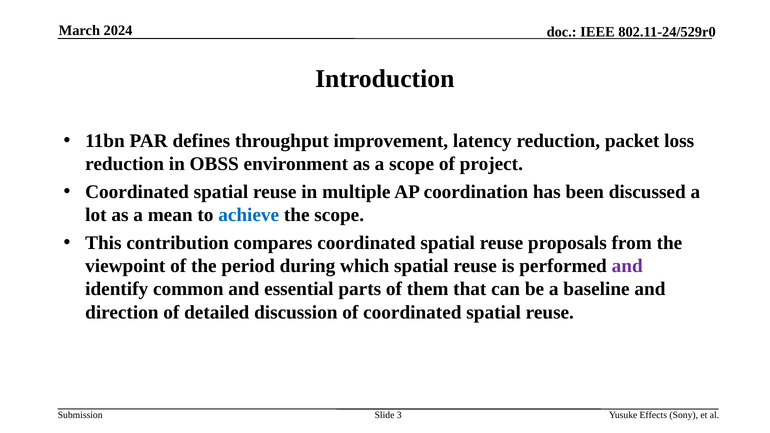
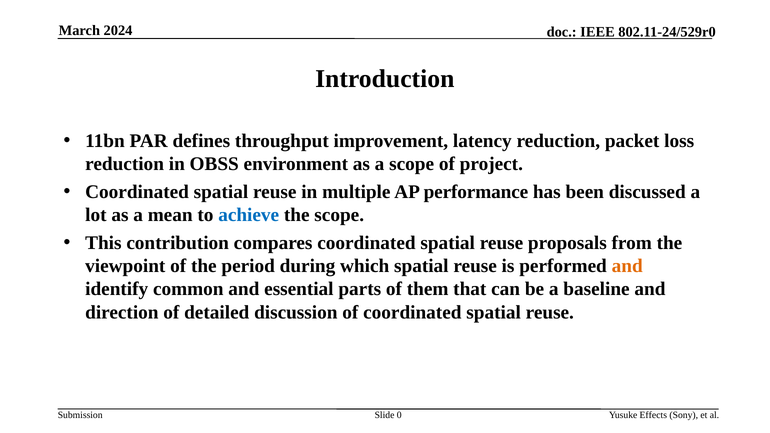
coordination: coordination -> performance (476, 192)
and colour: purple -> orange (627, 266)
3: 3 -> 0 (399, 415)
